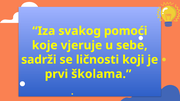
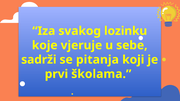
pomoći: pomoći -> lozinku (126, 31)
ličnosti: ličnosti -> pitanja (97, 60)
